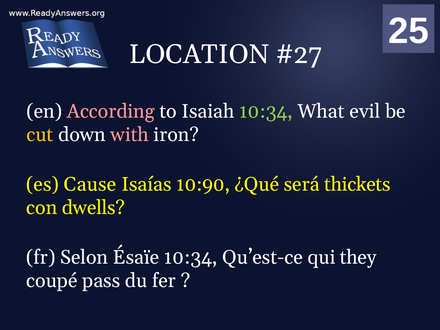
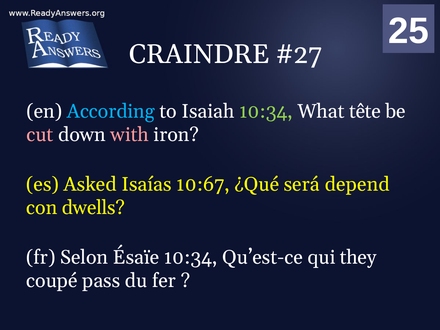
LOCATION: LOCATION -> CRAINDRE (199, 54)
According colour: pink -> light blue (111, 111)
evil: evil -> tête (365, 111)
cut colour: yellow -> pink (40, 135)
Cause: Cause -> Asked (90, 184)
10:90: 10:90 -> 10:67 (203, 184)
thickets: thickets -> depend (357, 184)
